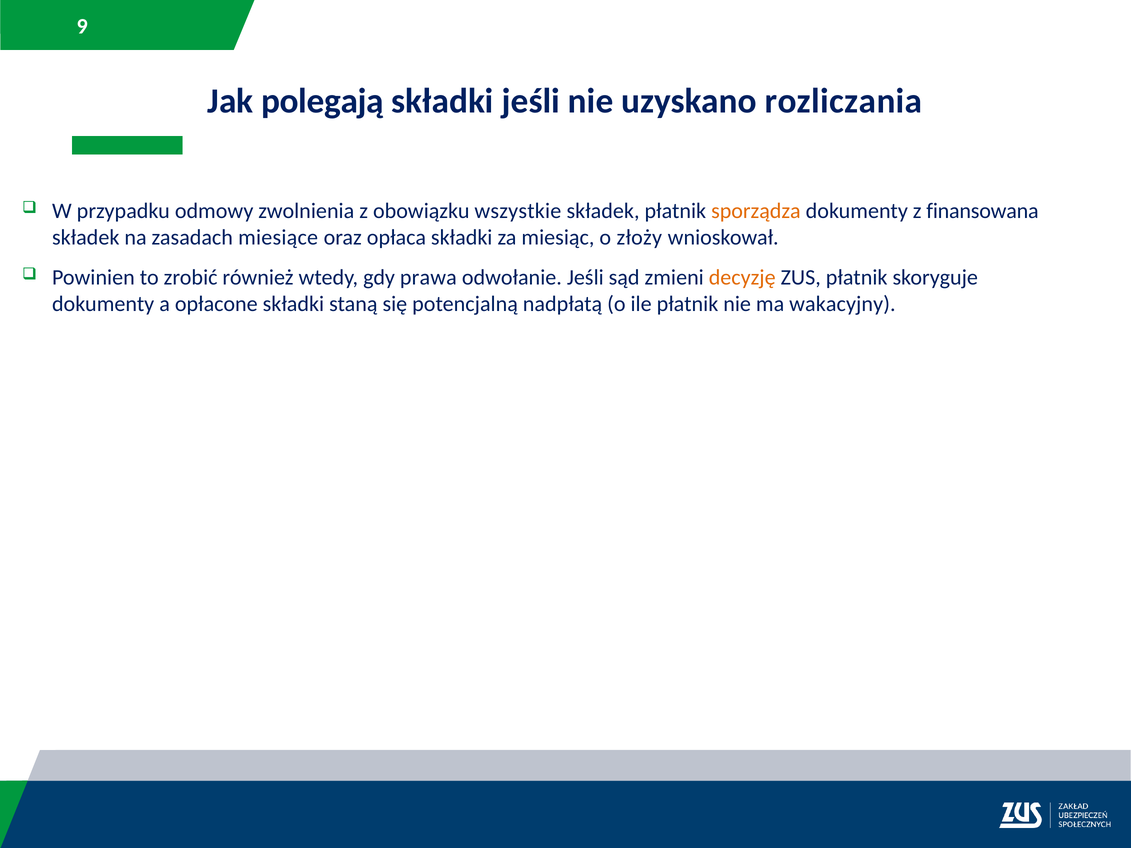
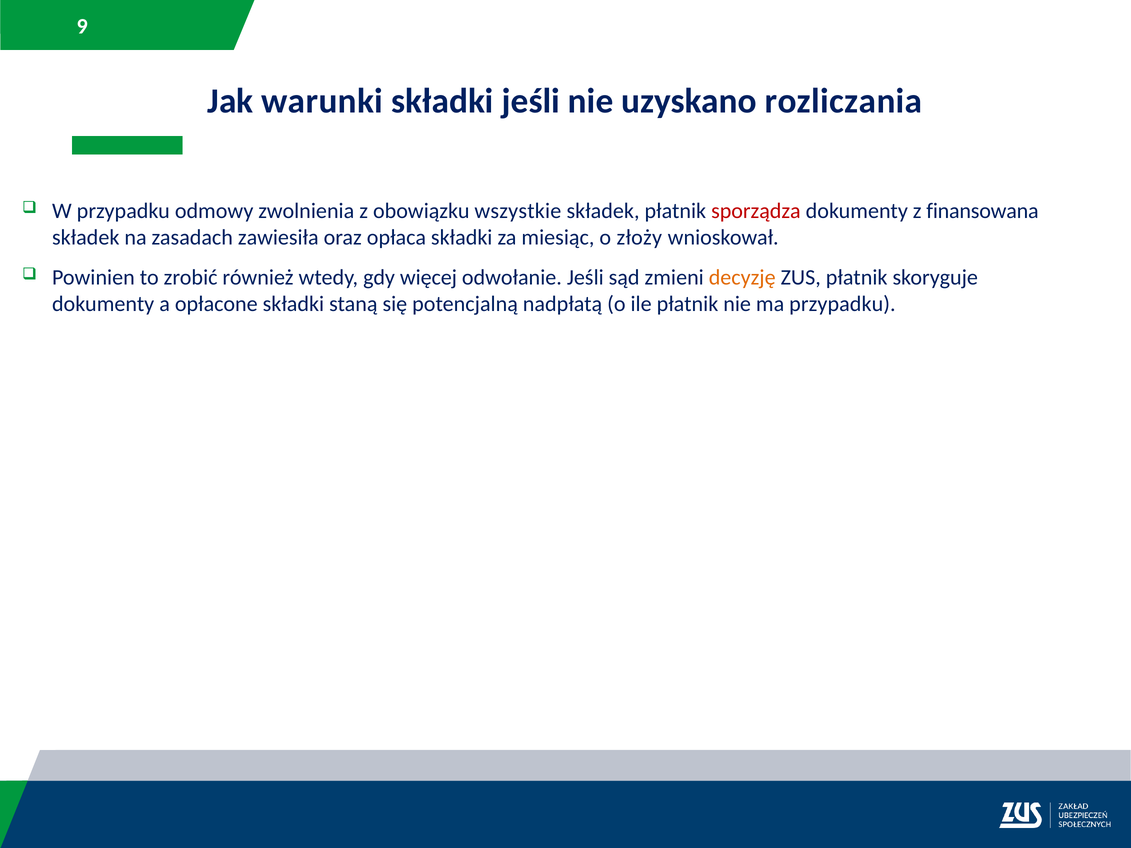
polegają: polegają -> warunki (322, 101)
sporządza colour: orange -> red (756, 211)
miesiące: miesiące -> zawiesiła (278, 238)
prawa: prawa -> więcej (428, 277)
ma wakacyjny: wakacyjny -> przypadku (842, 304)
